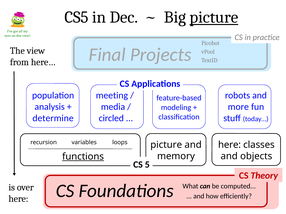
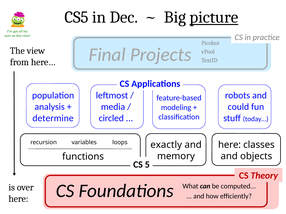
meeting: meeting -> leftmost (112, 96)
more: more -> could (238, 107)
picture: picture -> exactly (166, 145)
functions underline: present -> none (83, 157)
